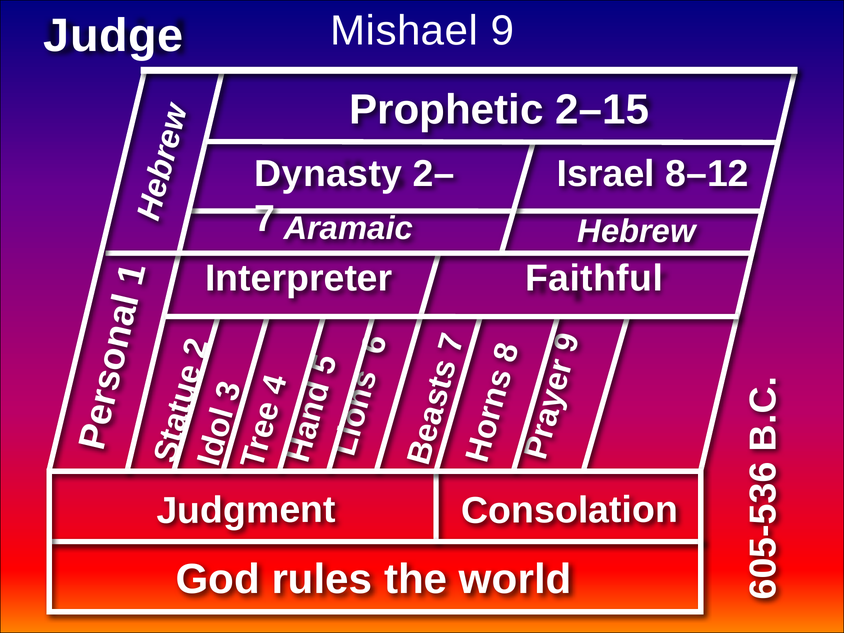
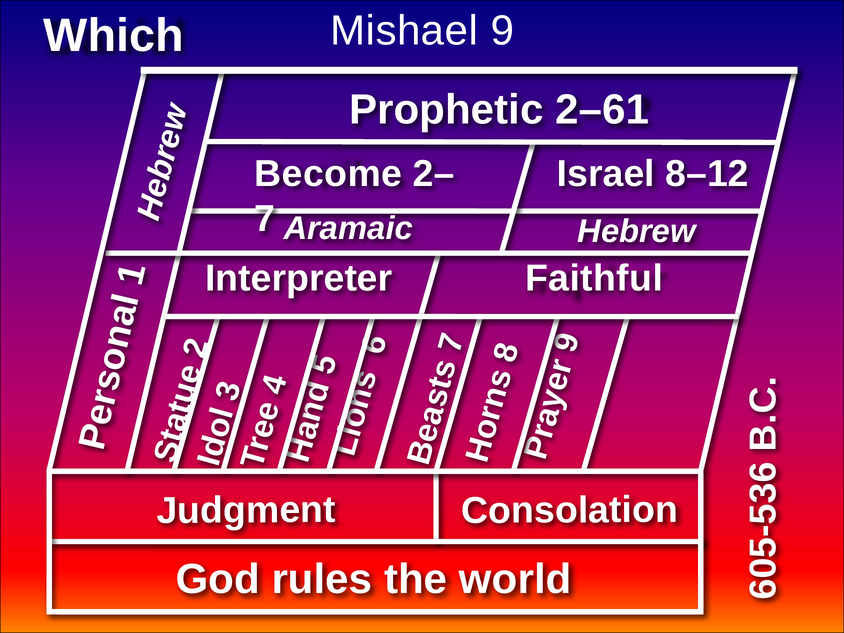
Judge: Judge -> Which (114, 36)
2–15: 2–15 -> 2–61 (602, 110)
Dynasty: Dynasty -> Become (328, 174)
